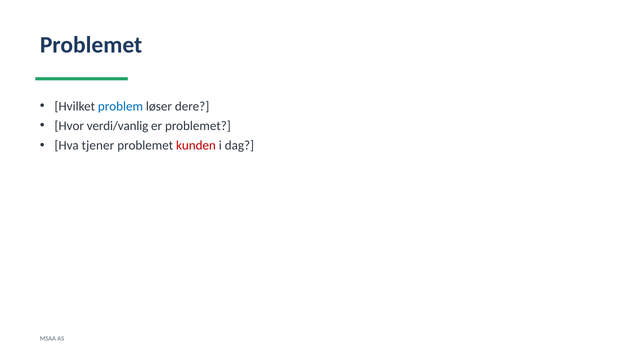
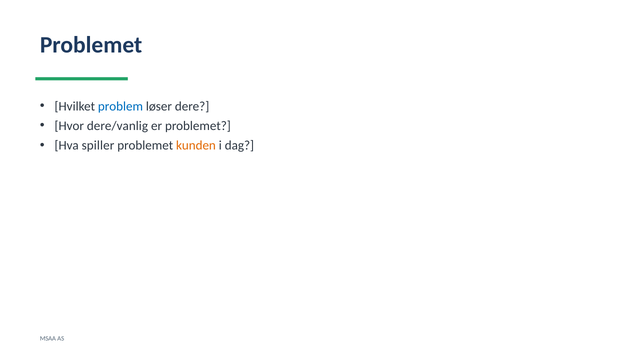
verdi/vanlig: verdi/vanlig -> dere/vanlig (117, 126)
tjener: tjener -> spiller (98, 145)
kunden colour: red -> orange (196, 145)
